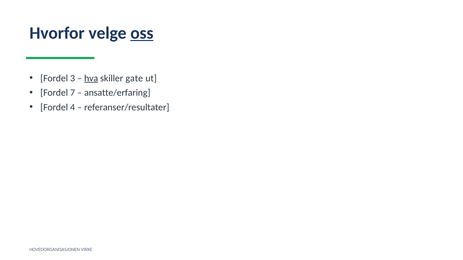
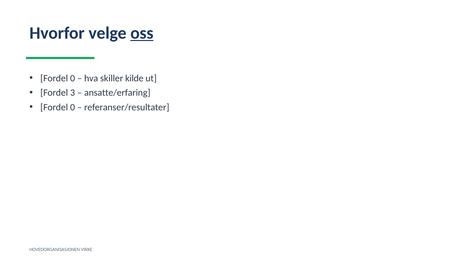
3: 3 -> 0 (73, 78)
hva underline: present -> none (91, 78)
gate: gate -> kilde (134, 78)
7: 7 -> 3 (73, 93)
4: 4 -> 0 (73, 107)
